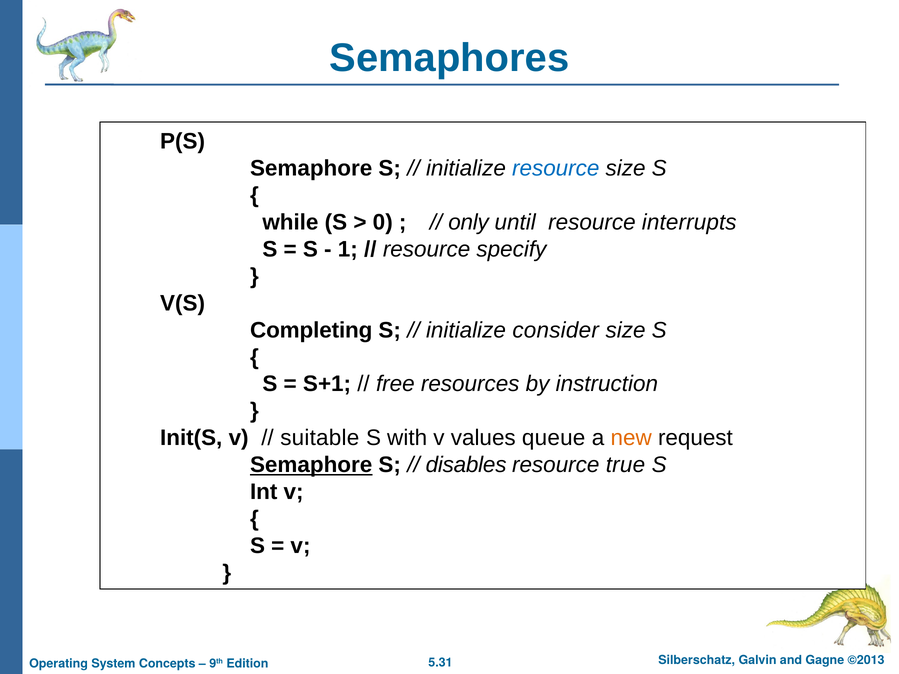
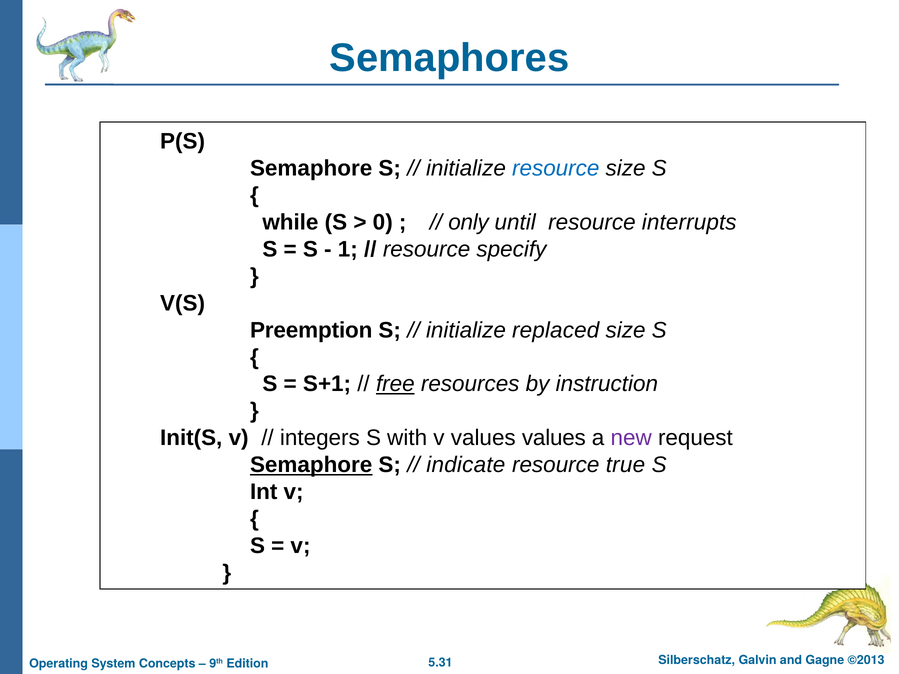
Completing: Completing -> Preemption (311, 330)
consider: consider -> replaced (556, 330)
free underline: none -> present (395, 384)
suitable: suitable -> integers (320, 438)
values queue: queue -> values (554, 438)
new colour: orange -> purple (631, 438)
disables: disables -> indicate (466, 465)
